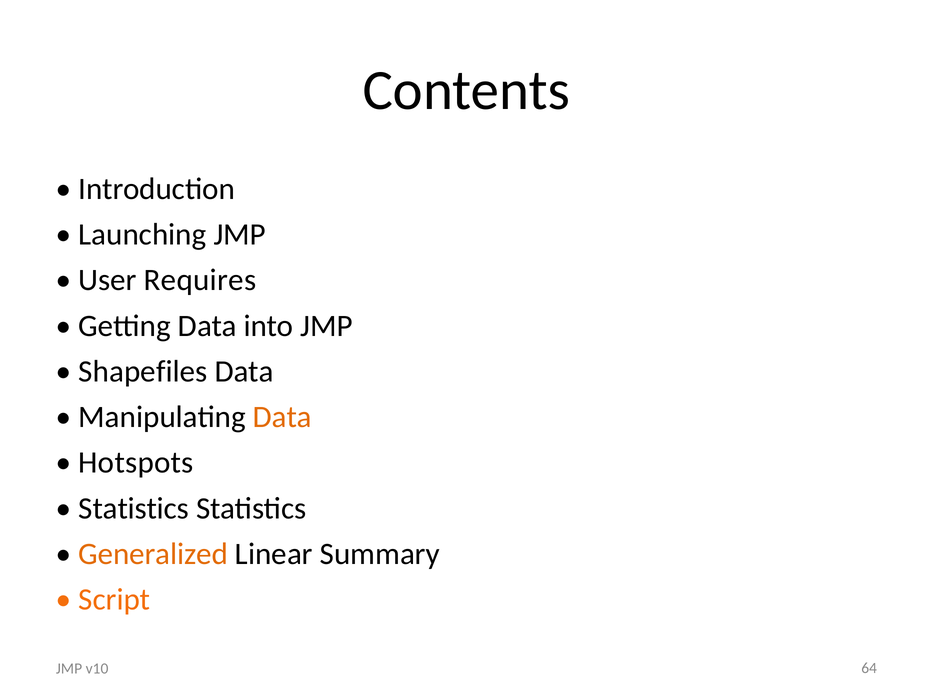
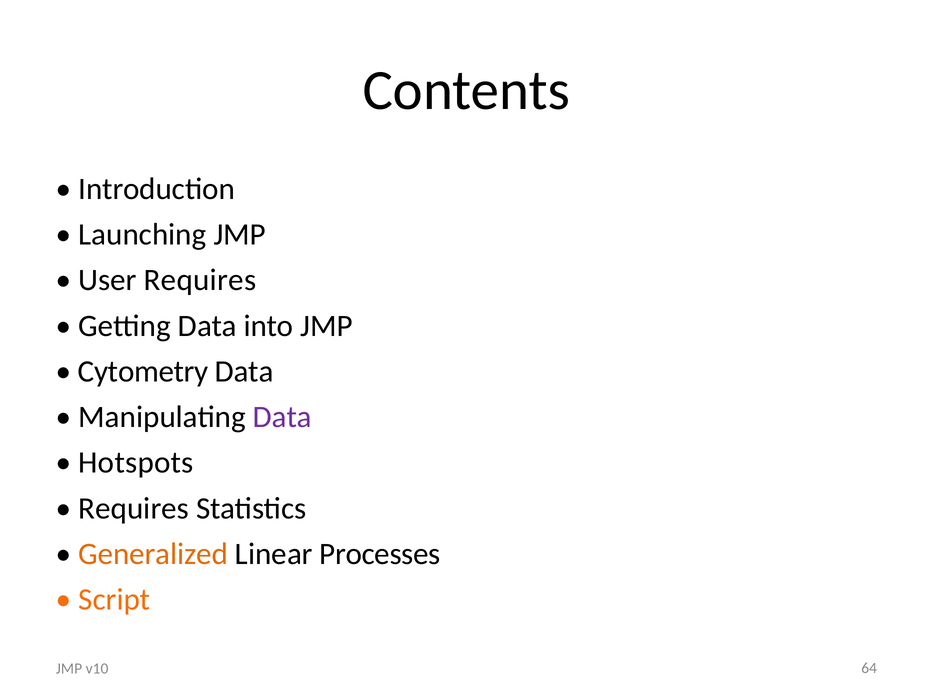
Shapefiles: Shapefiles -> Cytometry (143, 371)
Data colour: orange -> purple (282, 417)
Statistics: Statistics -> Requires (134, 508)
Summary: Summary -> Processes (380, 554)
